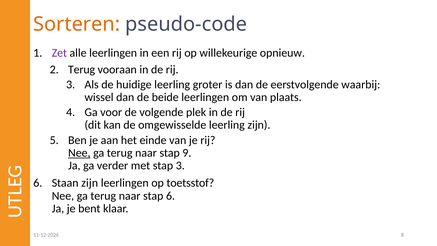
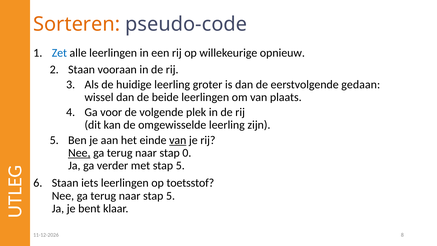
Zet colour: purple -> blue (59, 53)
2 Terug: Terug -> Staan (82, 70)
waarbij: waarbij -> gedaan (361, 84)
van underline: none -> present (178, 140)
9: 9 -> 0 (187, 153)
met stap 3: 3 -> 5 (180, 166)
Staan zijn: zijn -> iets (90, 183)
naar stap 6: 6 -> 5 (170, 196)
